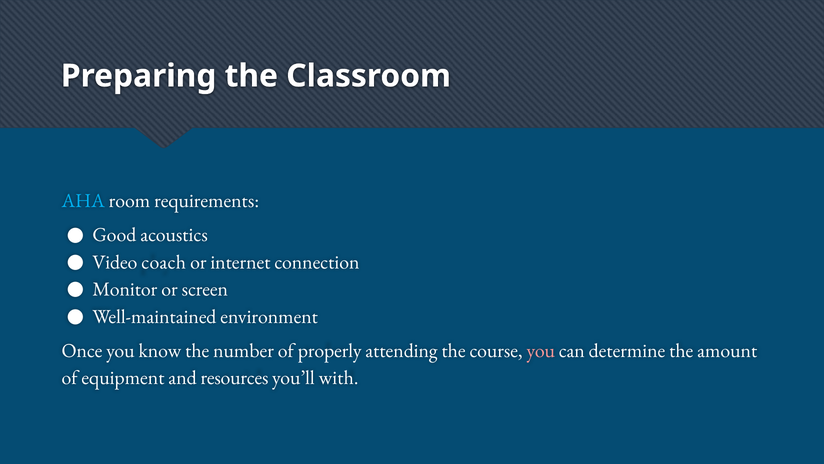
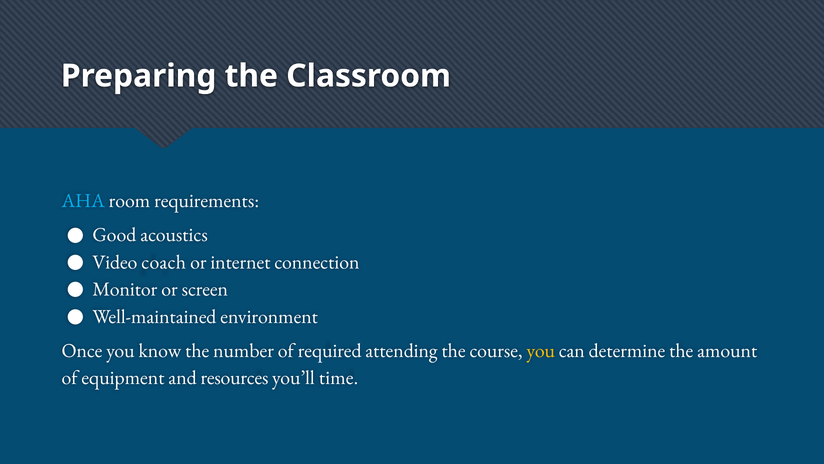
properly: properly -> required (330, 350)
you colour: pink -> yellow (541, 350)
with: with -> time (339, 377)
